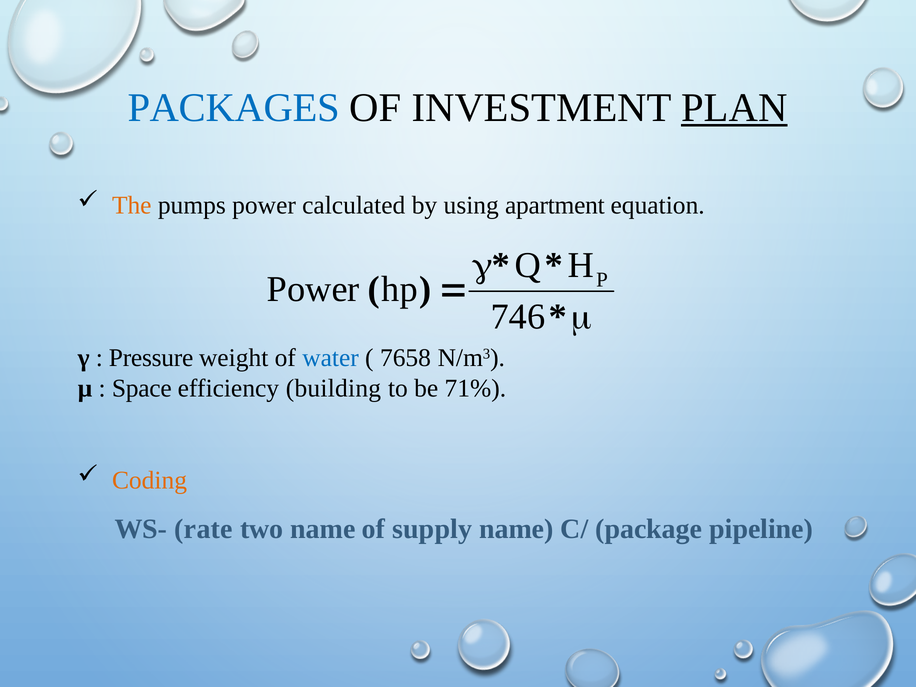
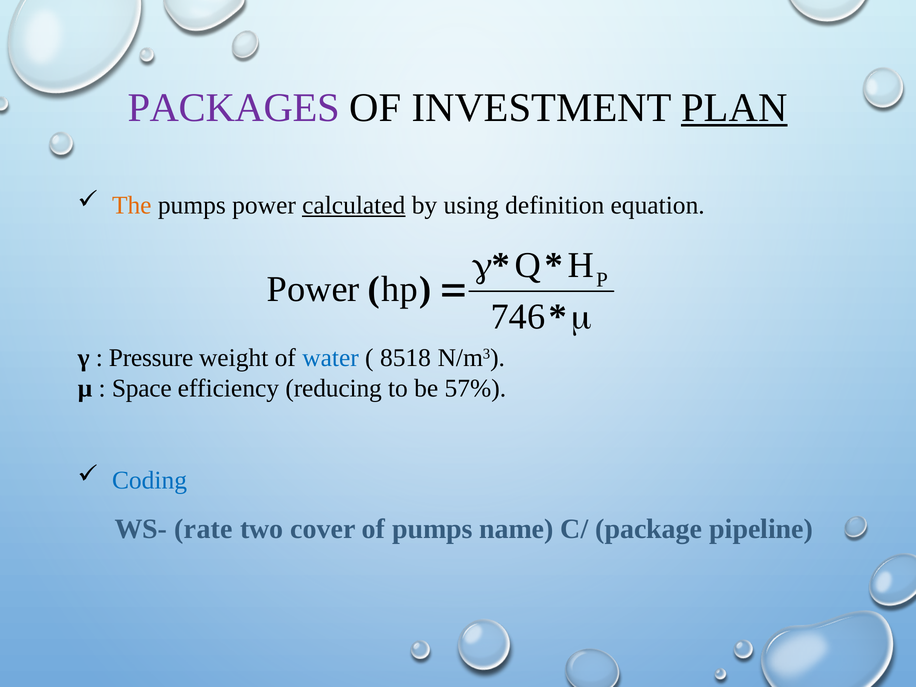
PACKAGES colour: blue -> purple (234, 108)
calculated underline: none -> present (354, 205)
apartment: apartment -> definition (555, 205)
7658: 7658 -> 8518 (405, 358)
building: building -> reducing (334, 389)
71%: 71% -> 57% (475, 389)
Coding colour: orange -> blue (149, 480)
two name: name -> cover (323, 529)
of supply: supply -> pumps (432, 529)
